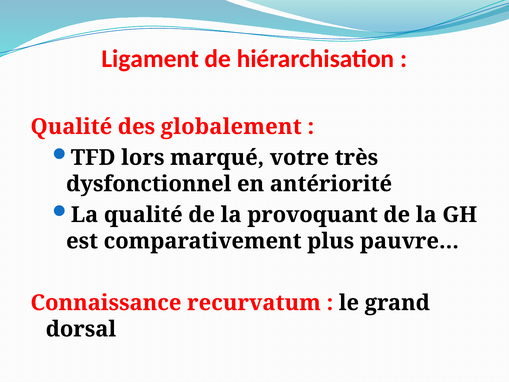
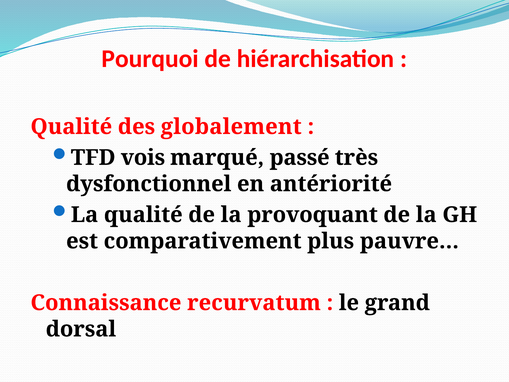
Ligament: Ligament -> Pourquoi (150, 59)
lors: lors -> vois (143, 158)
votre: votre -> passé (300, 158)
